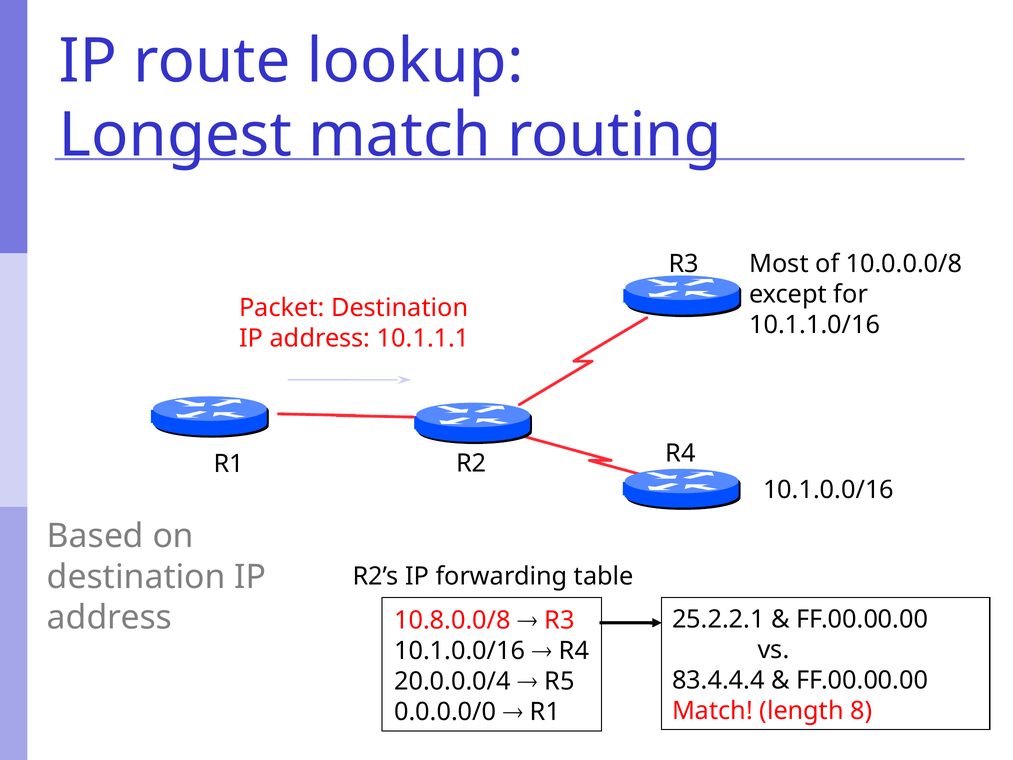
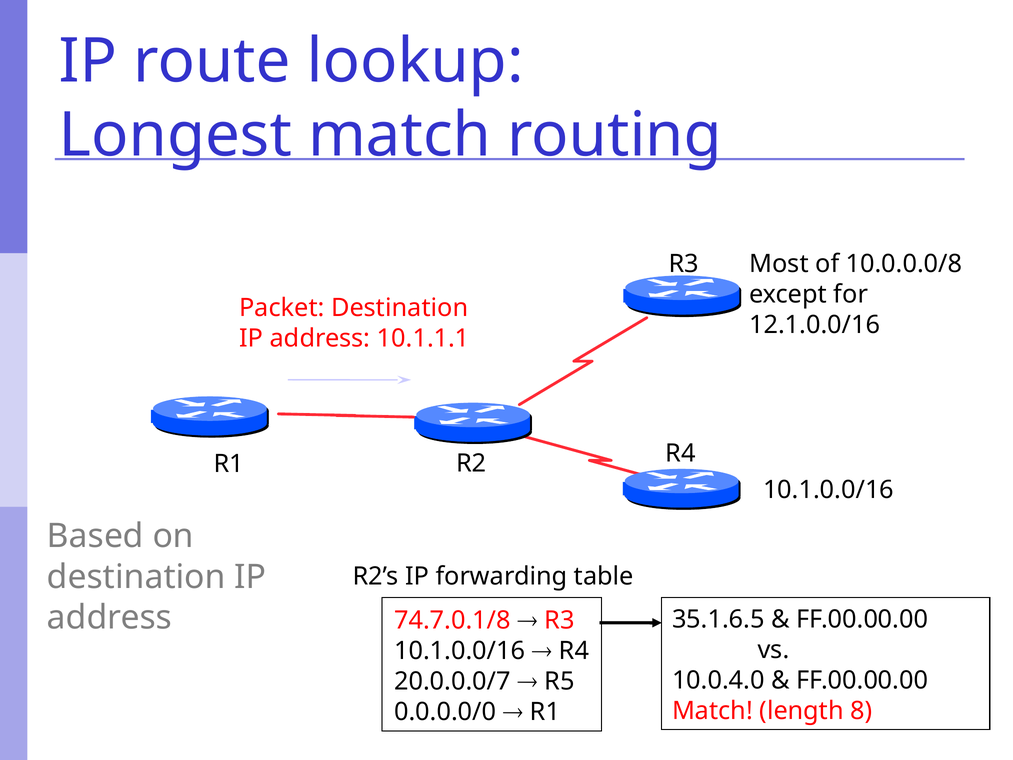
10.1.1.0/16: 10.1.1.0/16 -> 12.1.0.0/16 (815, 325)
25.2.2.1: 25.2.2.1 -> 35.1.6.5 (718, 619)
10.8.0.0/8: 10.8.0.0/8 -> 74.7.0.1/8 (452, 620)
83.4.4.4: 83.4.4.4 -> 10.0.4.0 (718, 680)
20.0.0.0/4: 20.0.0.0/4 -> 20.0.0.0/7 (452, 681)
